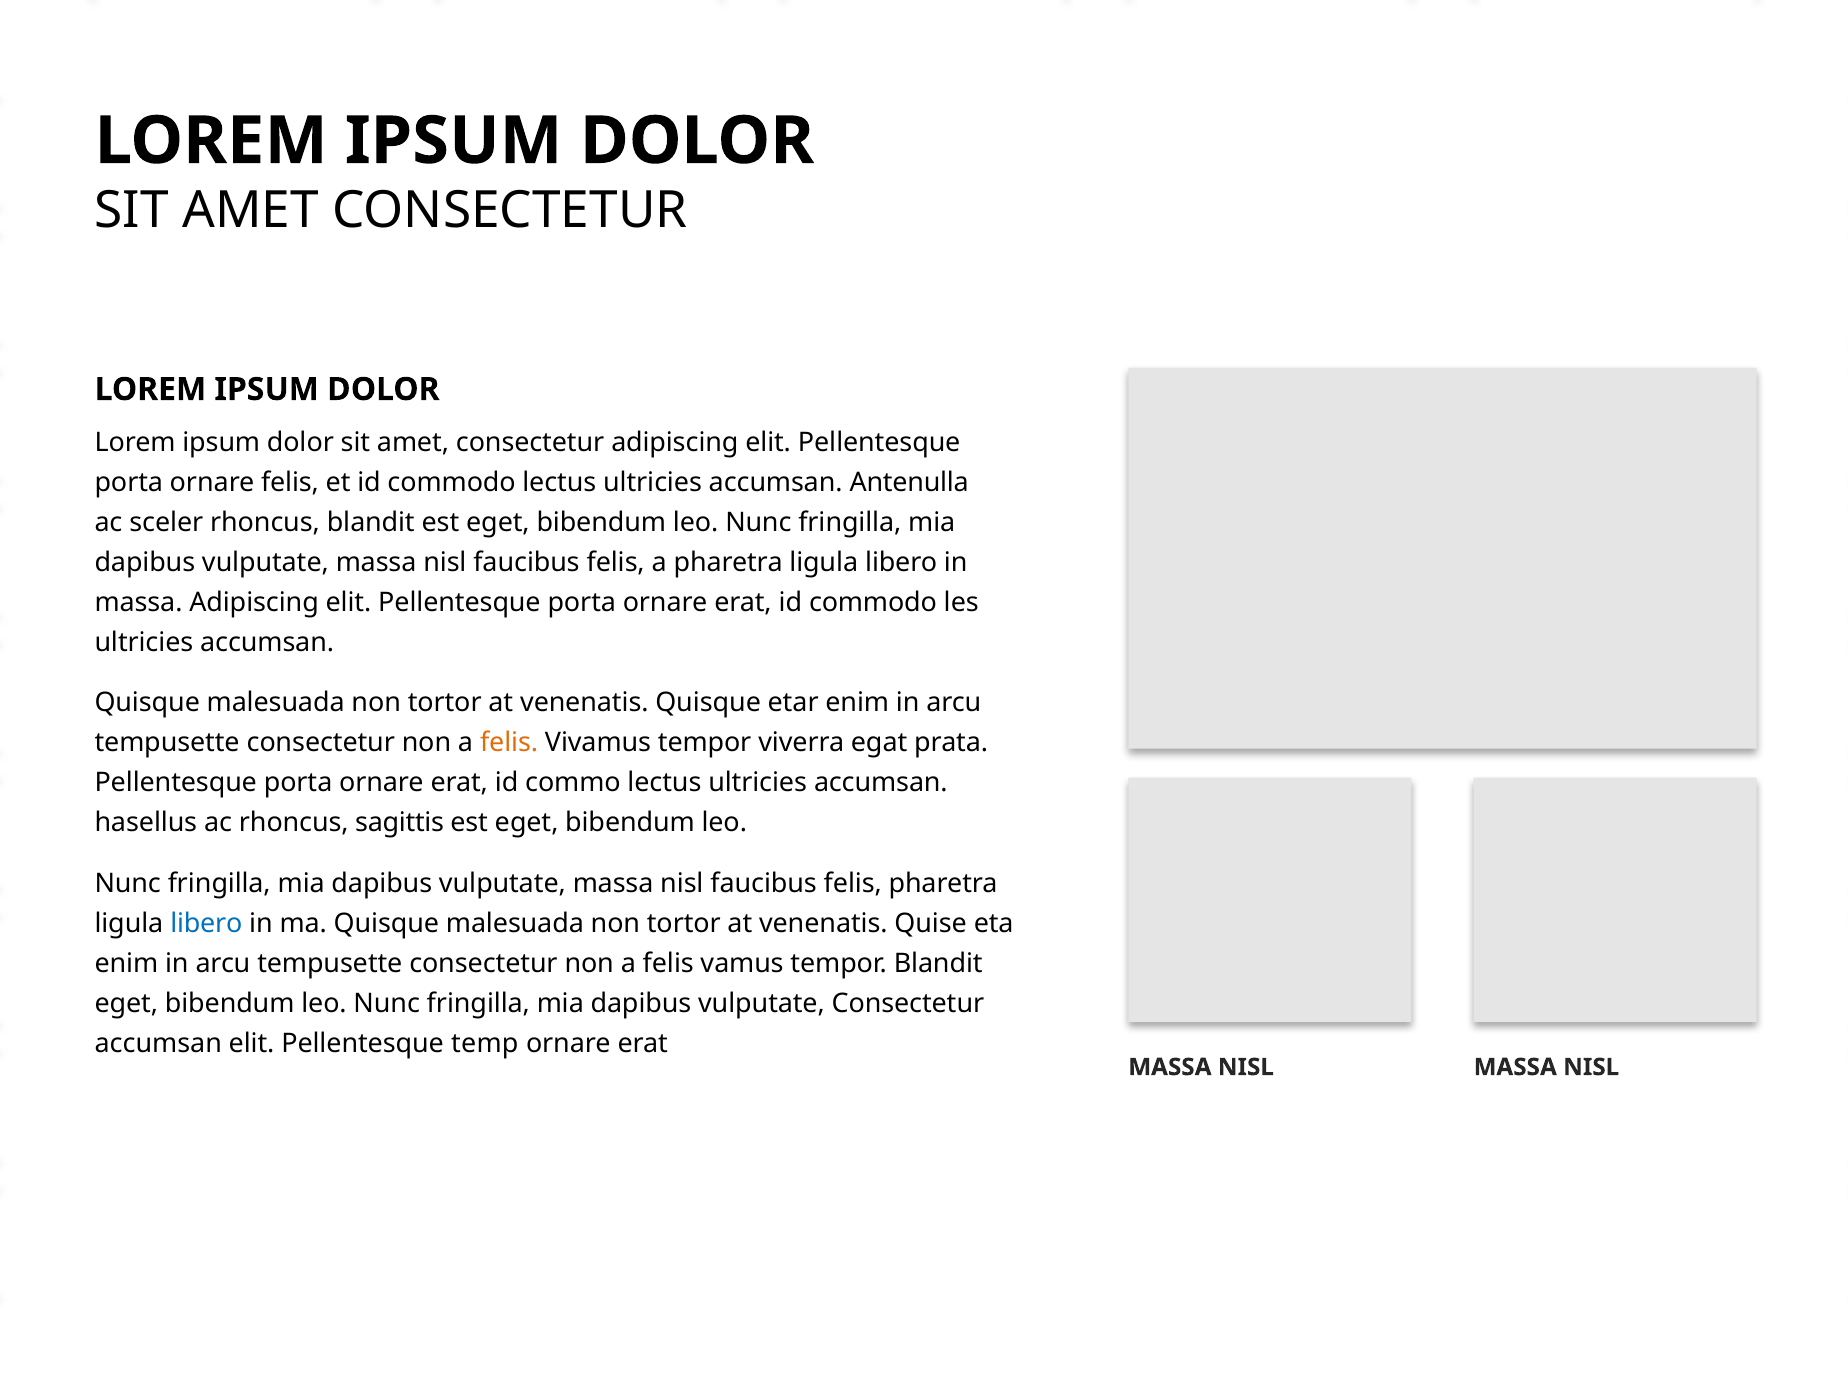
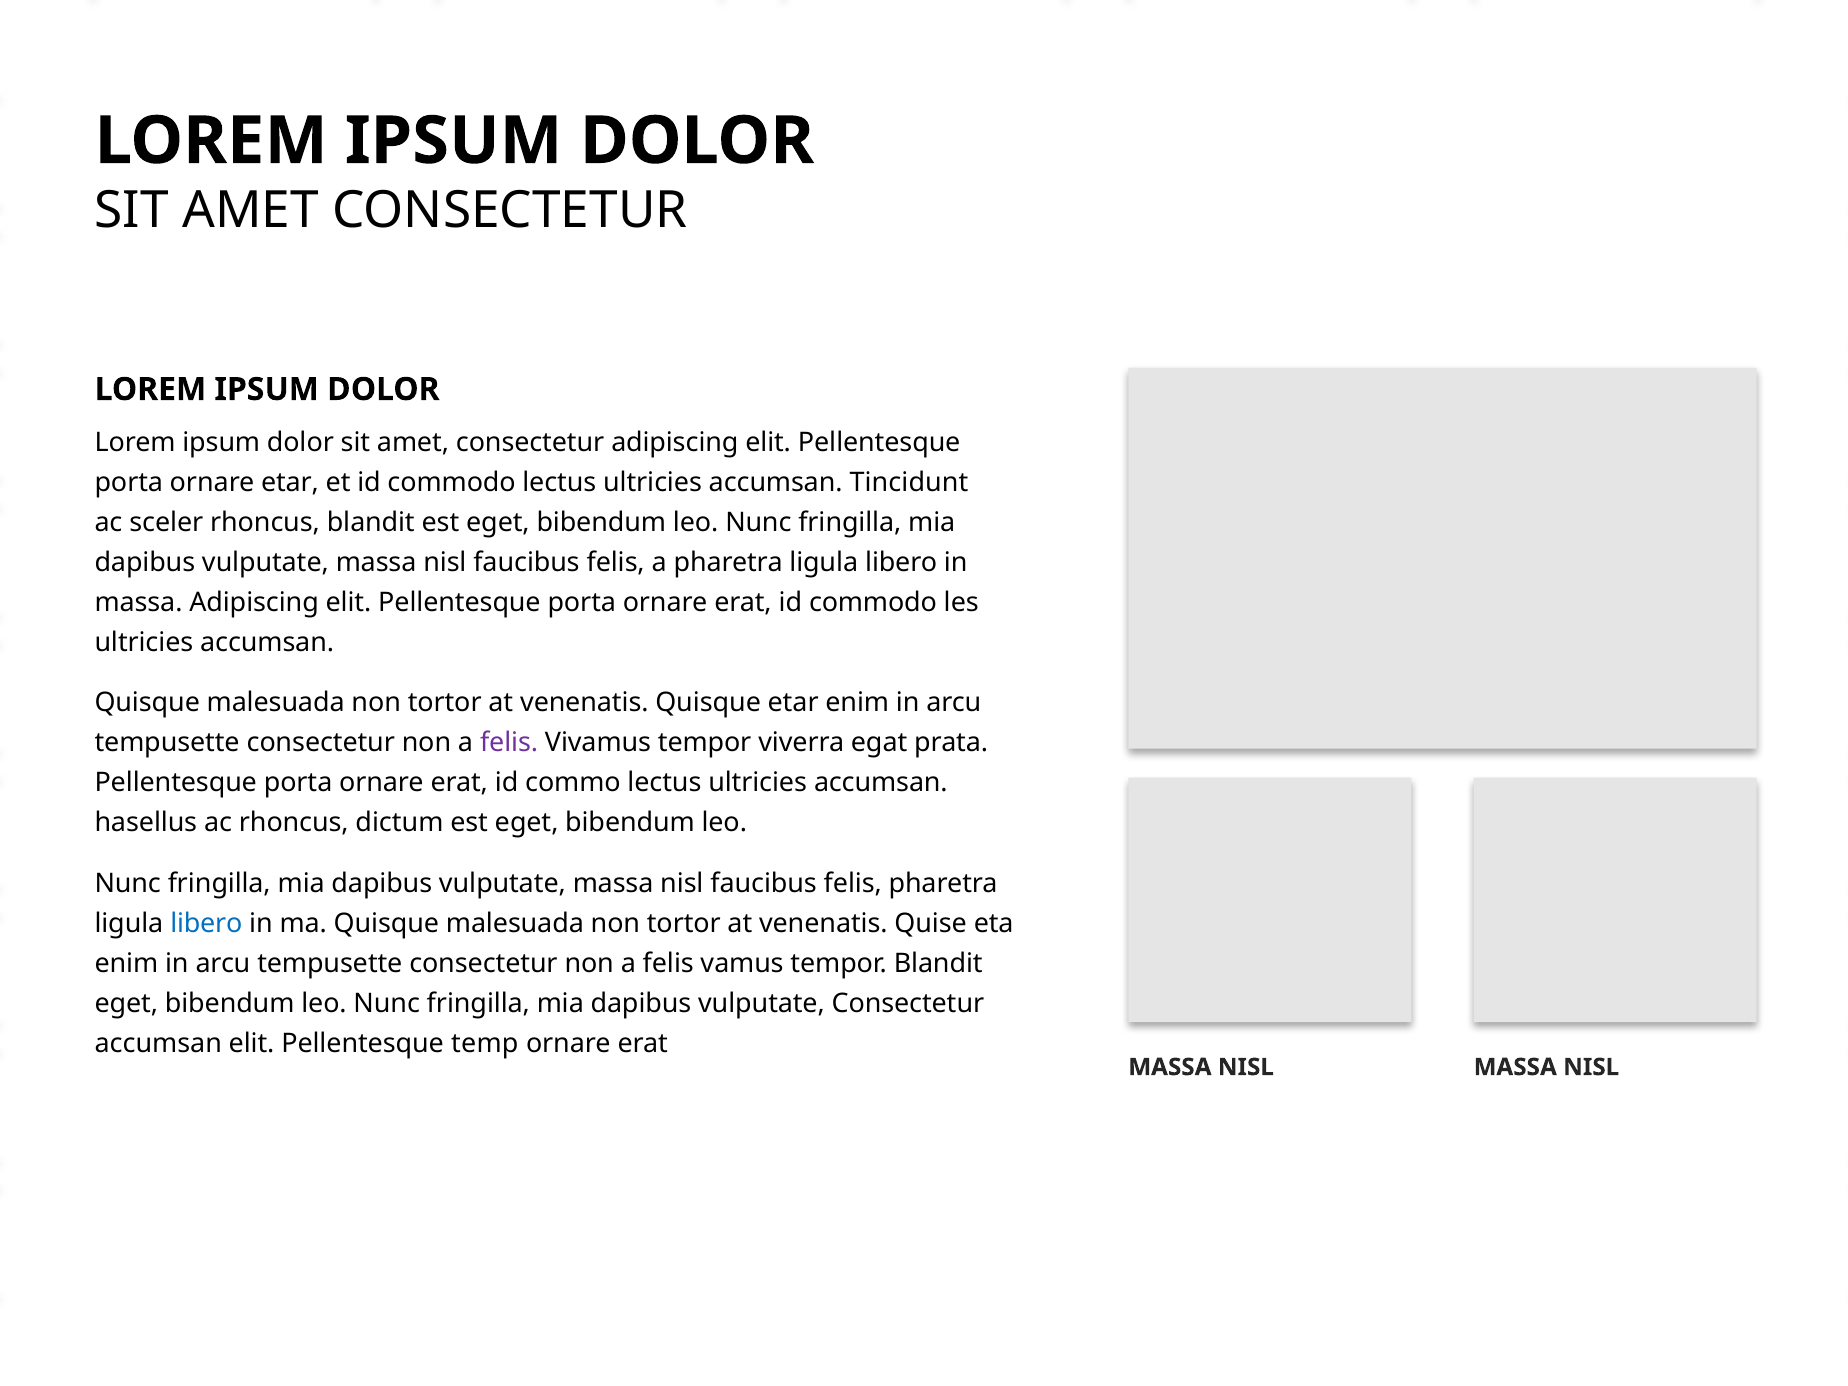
ornare felis: felis -> etar (290, 482)
Antenulla: Antenulla -> Tincidunt (909, 482)
felis colour: orange -> purple (509, 743)
sagittis: sagittis -> dictum (399, 823)
